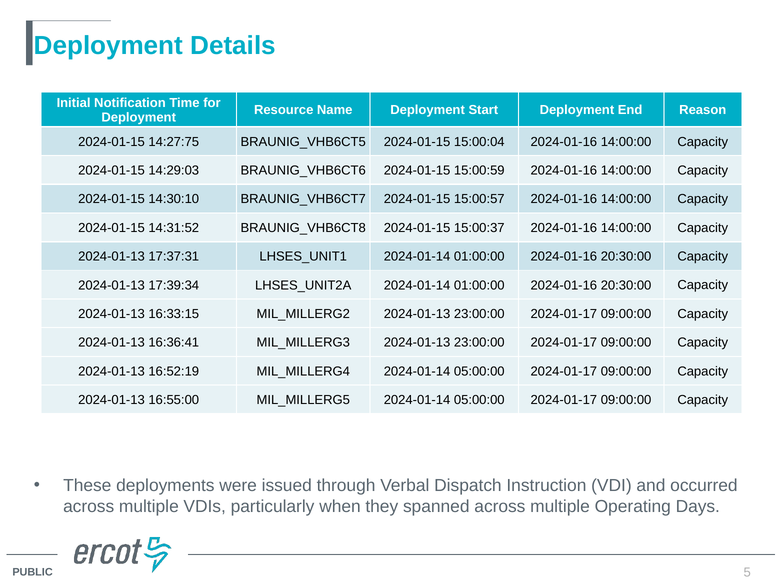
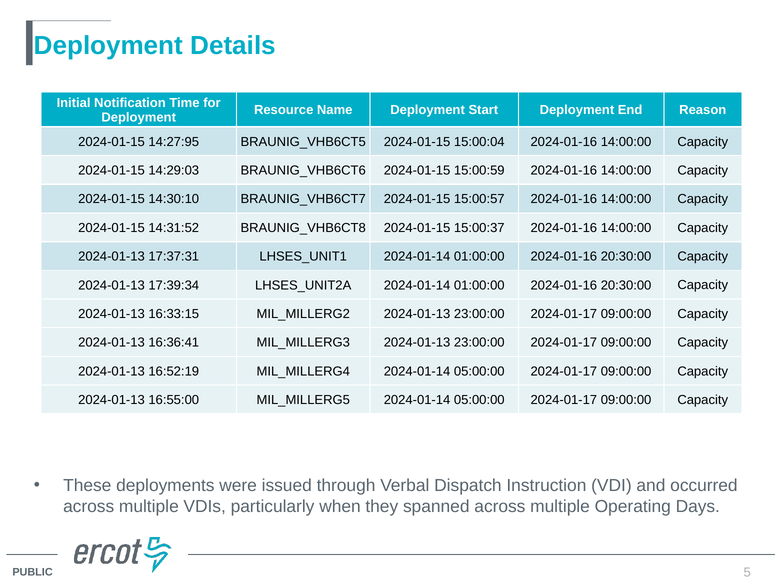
14:27:75: 14:27:75 -> 14:27:95 (174, 142)
